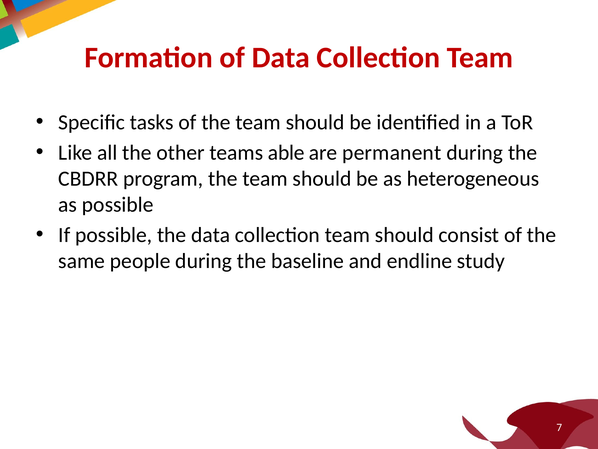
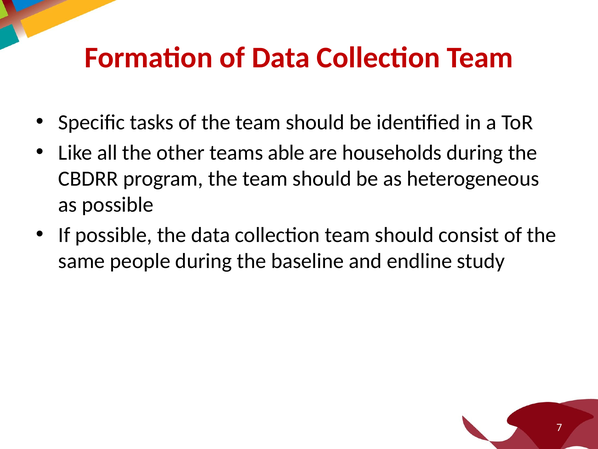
permanent: permanent -> households (392, 152)
